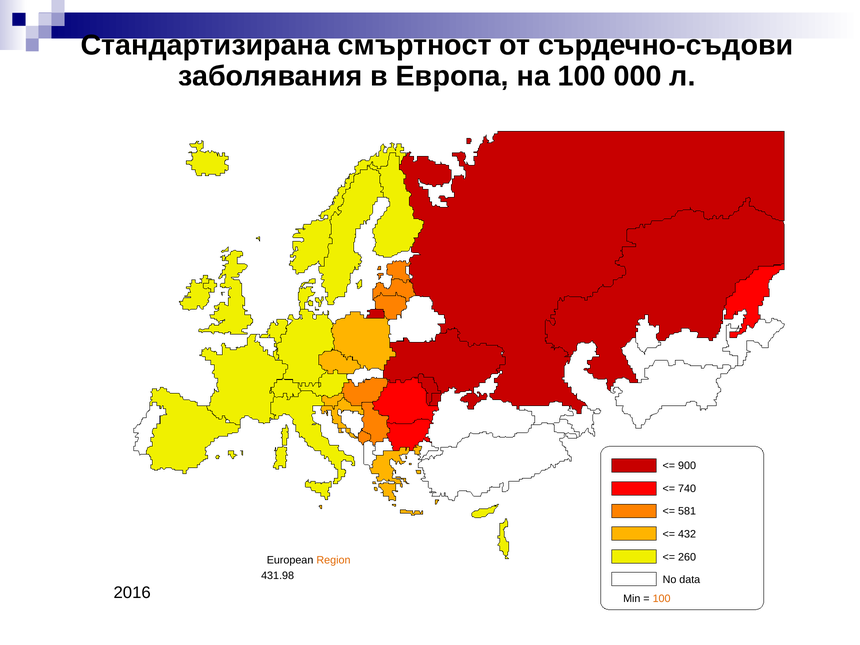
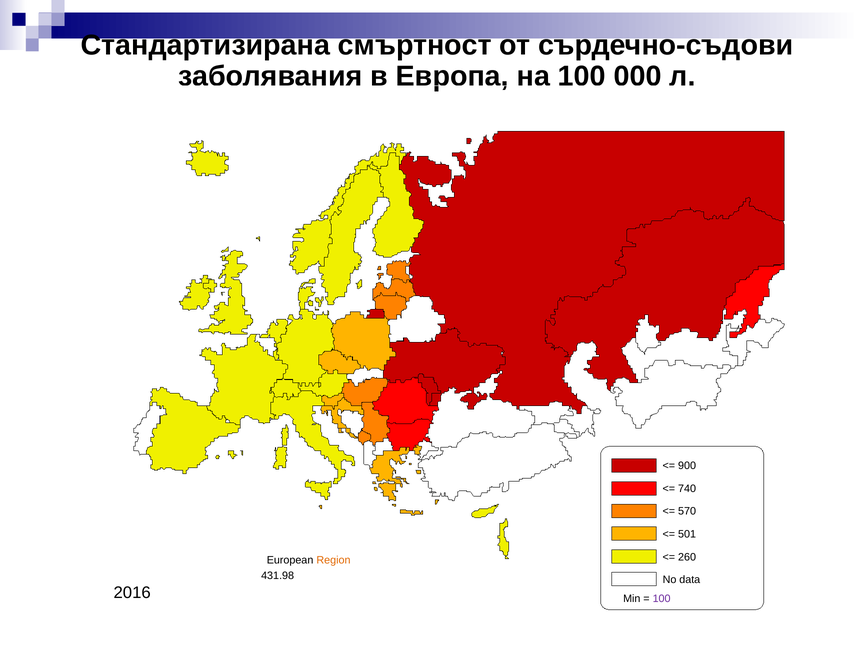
581: 581 -> 570 (687, 511)
432: 432 -> 501 (687, 534)
100 colour: orange -> purple (662, 599)
